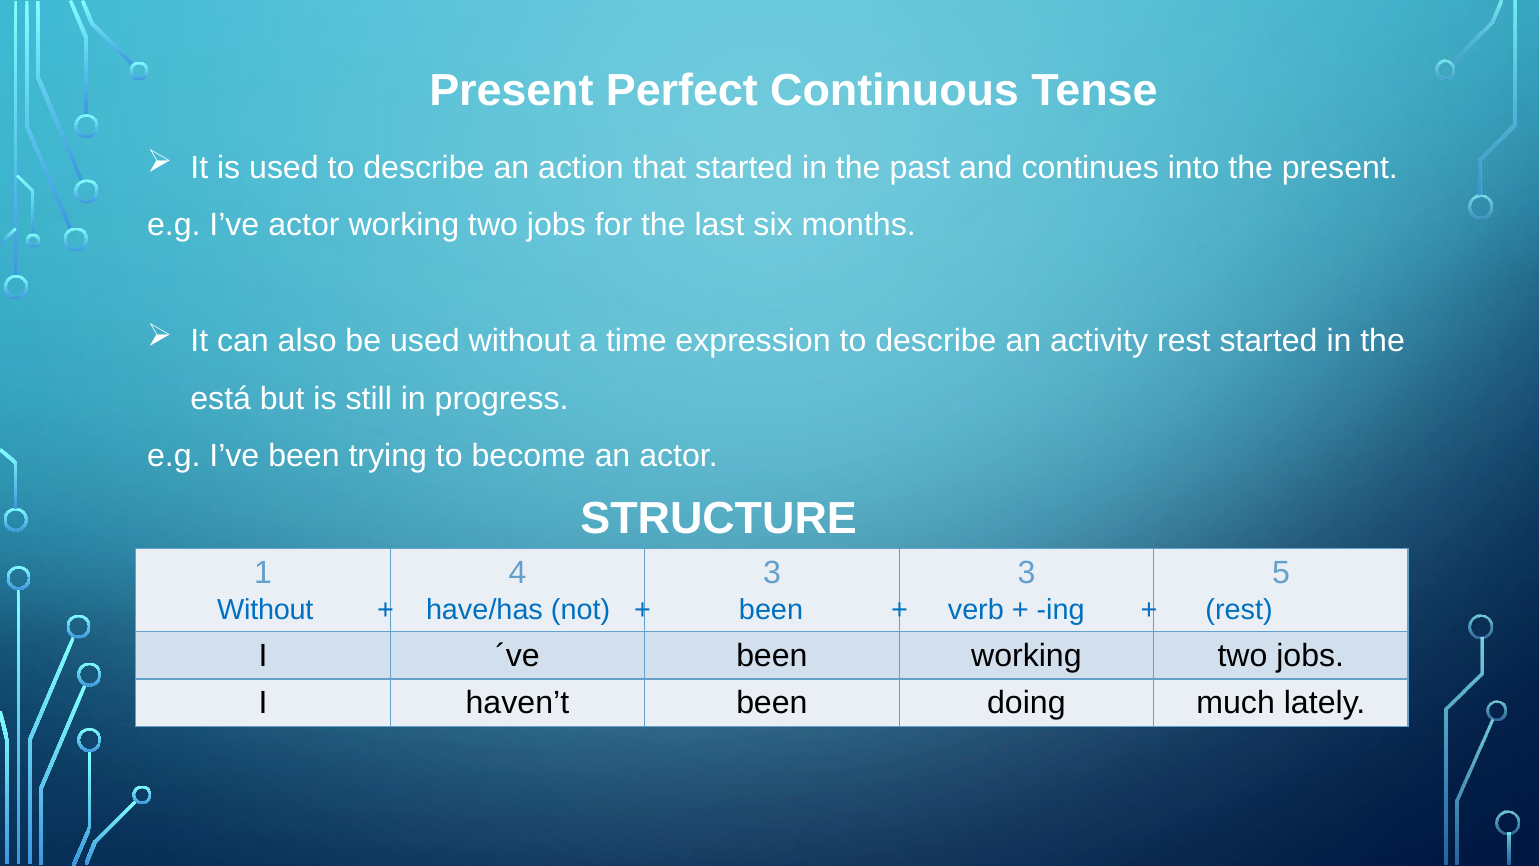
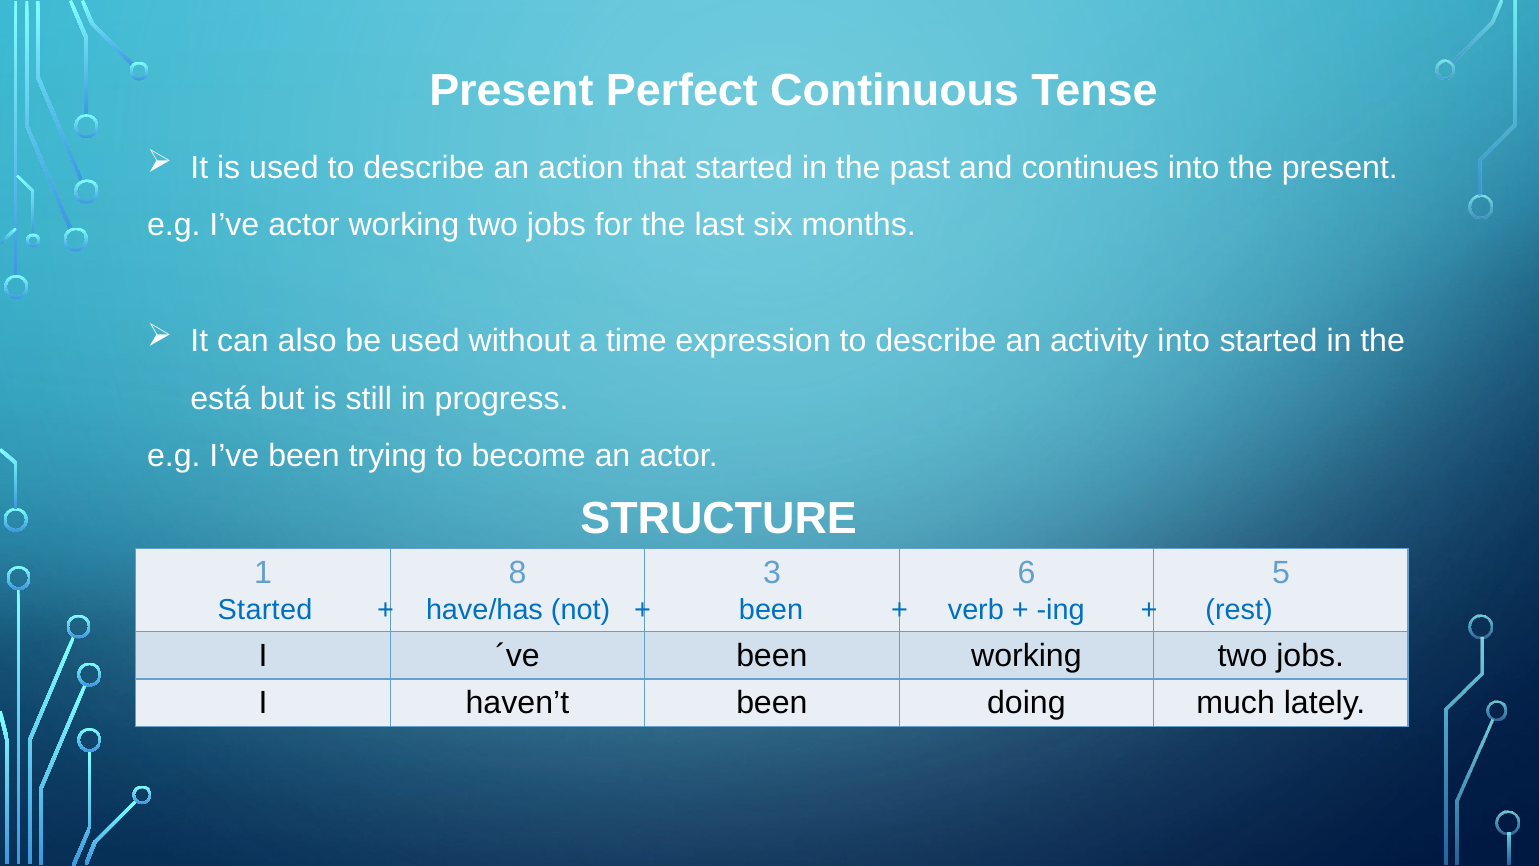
activity rest: rest -> into (1184, 341)
4: 4 -> 8 (518, 573)
3 3: 3 -> 6 (1027, 573)
Without: Without -> Started (265, 610)
